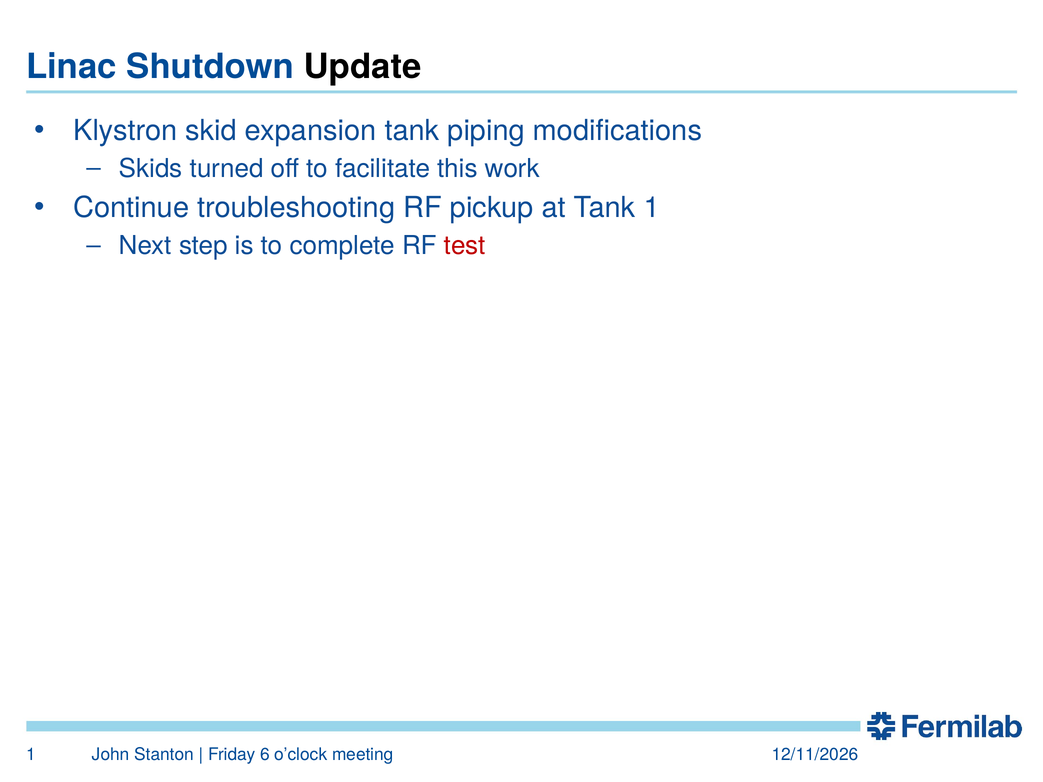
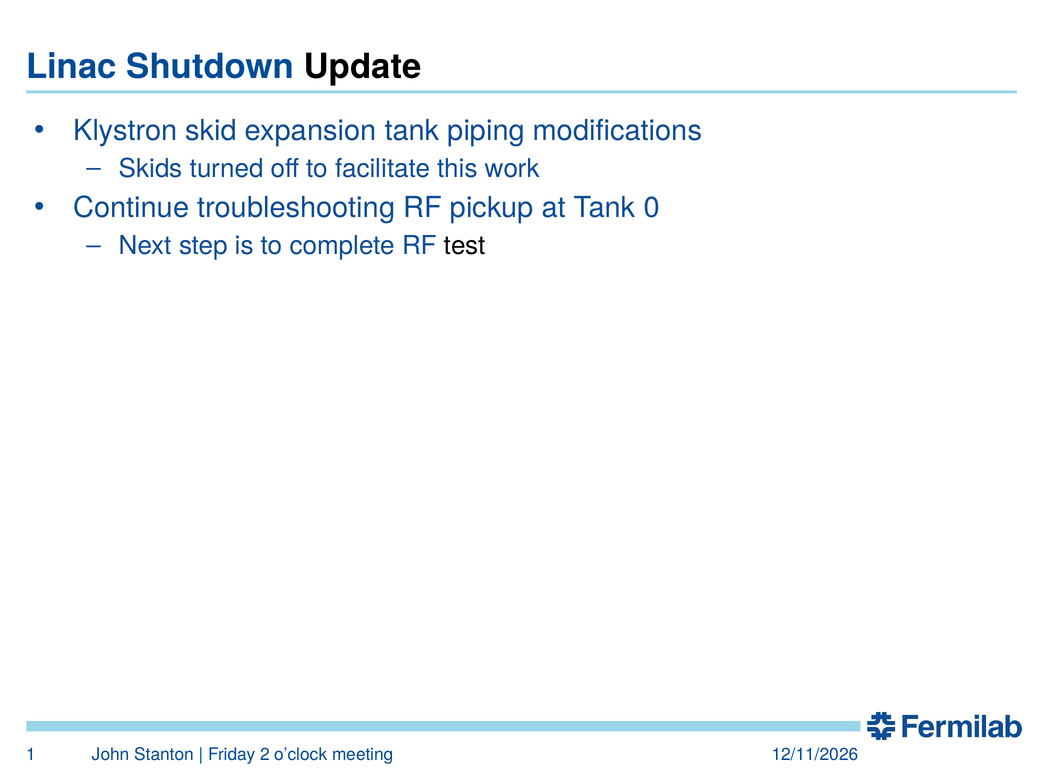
Tank 1: 1 -> 0 (652, 208)
test colour: red -> black (465, 246)
6: 6 -> 2 (265, 755)
